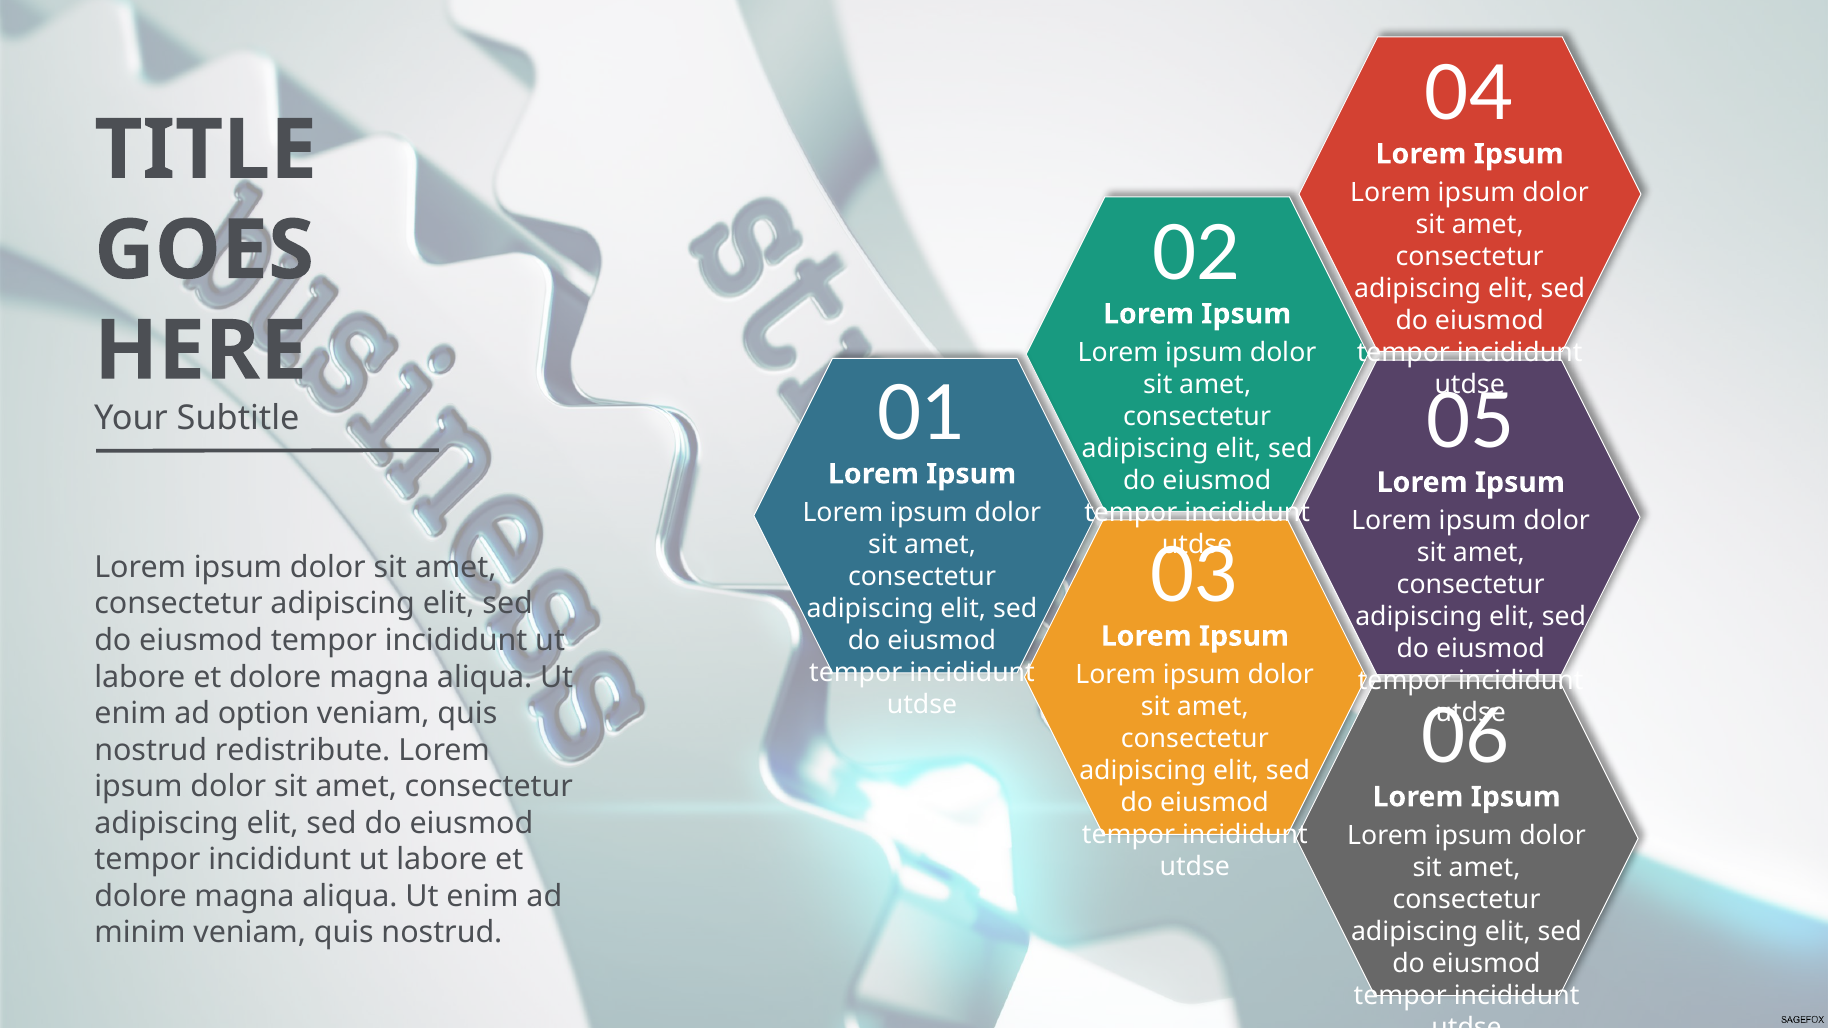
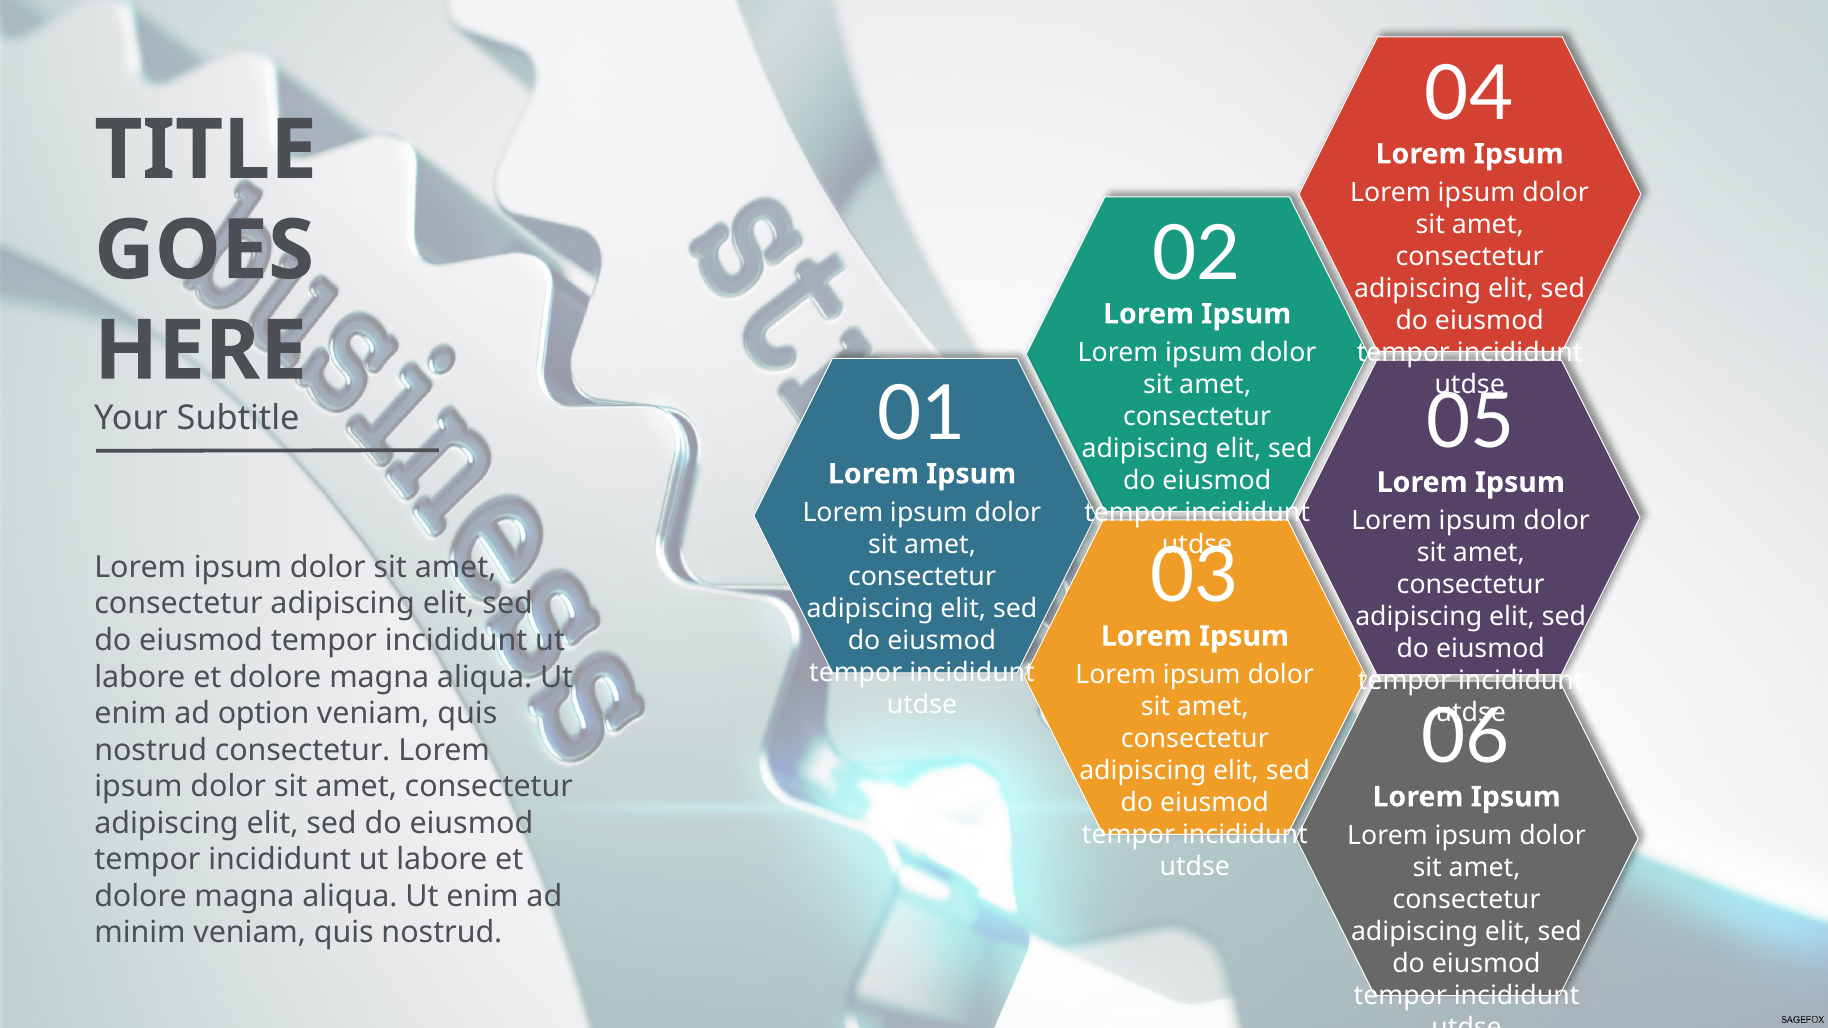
nostrud redistribute: redistribute -> consectetur (303, 750)
